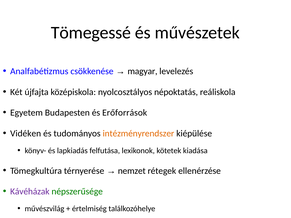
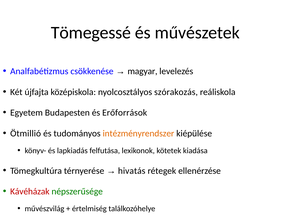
népoktatás: népoktatás -> szórakozás (176, 92)
Vidéken: Vidéken -> Ötmillió (26, 134)
nemzet: nemzet -> hivatás (132, 171)
Kávéházak colour: purple -> red (30, 192)
